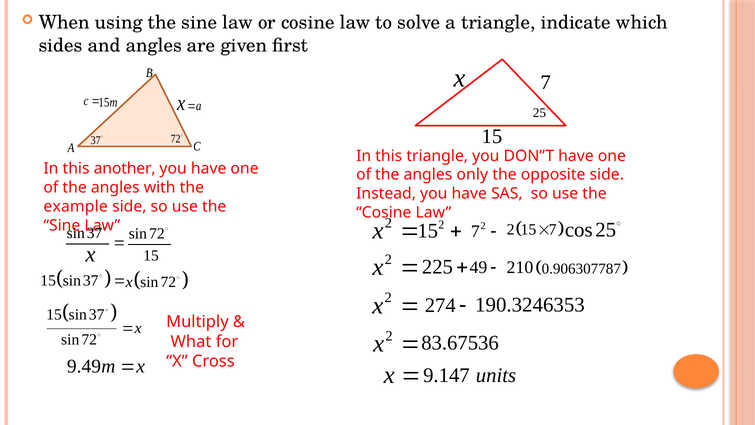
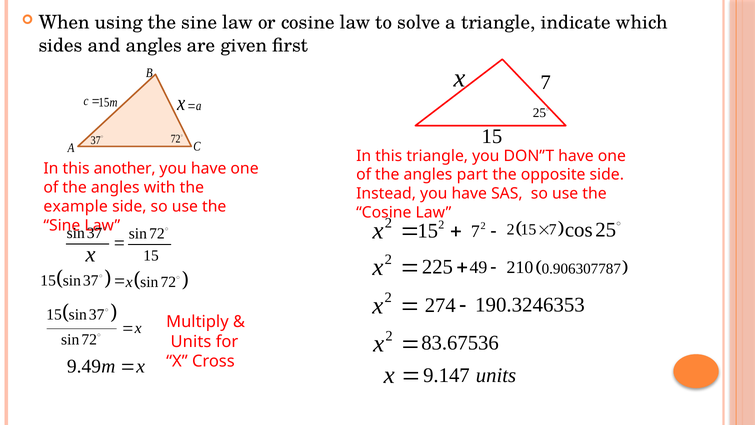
only: only -> part (472, 175)
What: What -> Units (191, 341)
